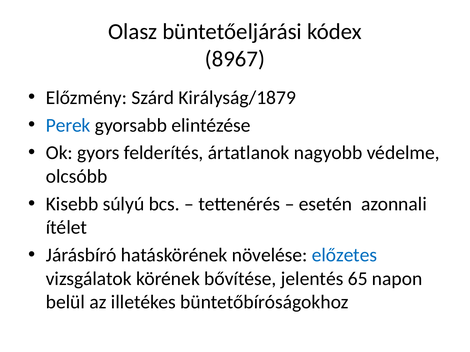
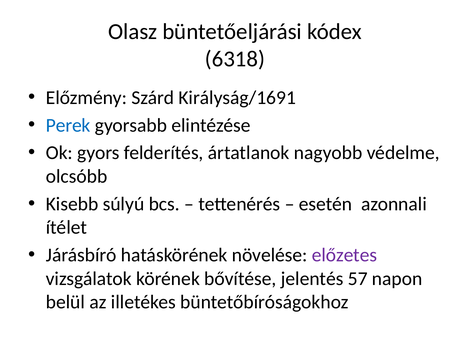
8967: 8967 -> 6318 (235, 59)
Királyság/1879: Királyság/1879 -> Királyság/1691 (237, 98)
előzetes colour: blue -> purple (344, 255)
65: 65 -> 57 (358, 279)
